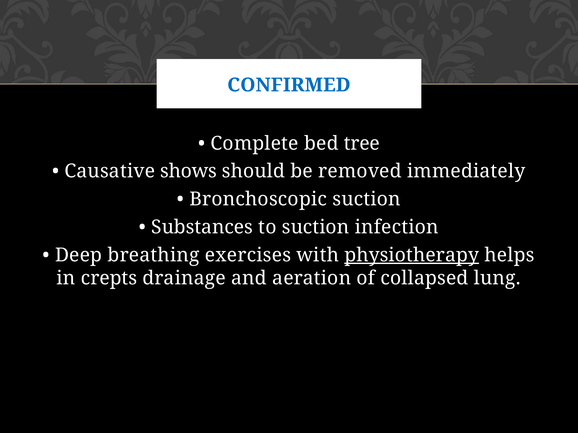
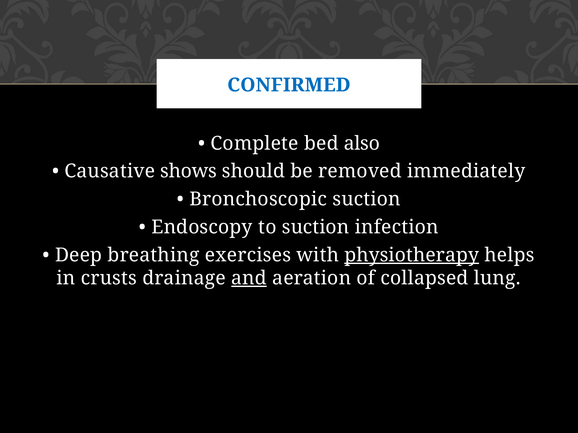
tree: tree -> also (362, 144)
Substances: Substances -> Endoscopy (202, 227)
crepts: crepts -> crusts (109, 278)
and underline: none -> present (249, 278)
